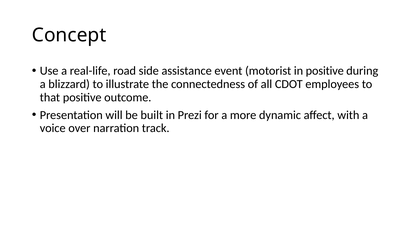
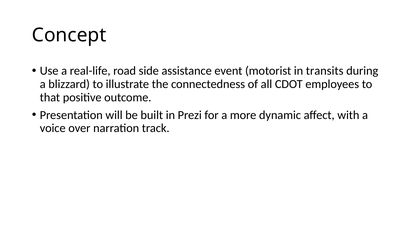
in positive: positive -> transits (325, 71)
